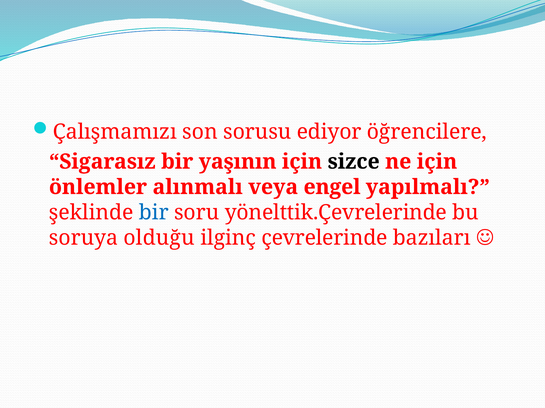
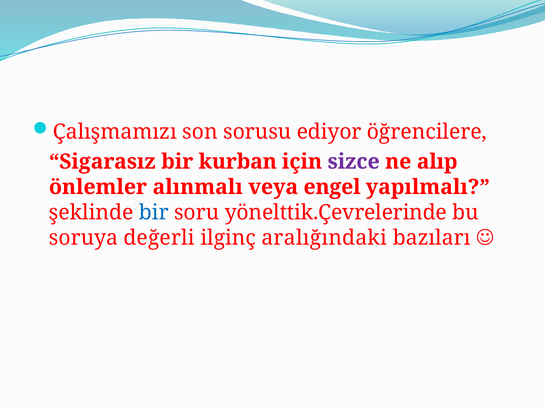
yaşının: yaşının -> kurban (238, 162)
sizce colour: black -> purple (354, 162)
ne için: için -> alıp (437, 162)
olduğu: olduğu -> değerli (159, 238)
çevrelerinde: çevrelerinde -> aralığındaki (324, 238)
